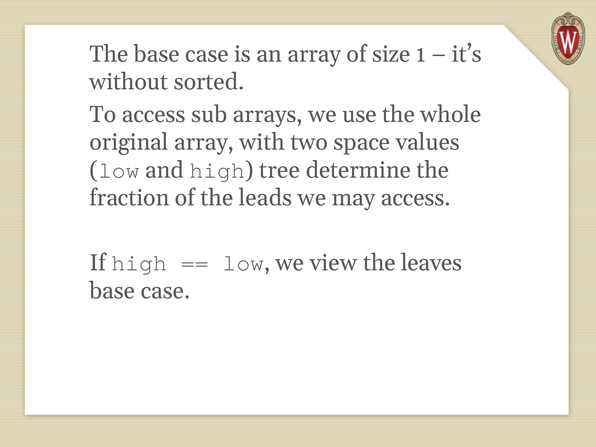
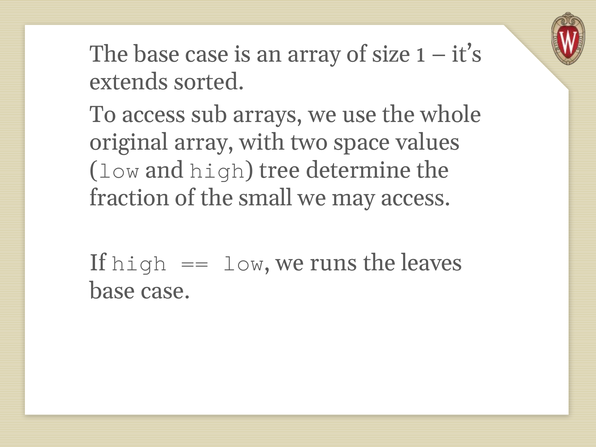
without: without -> extends (129, 82)
leads: leads -> small (266, 198)
view: view -> runs (333, 263)
